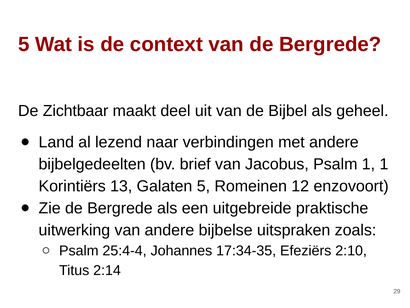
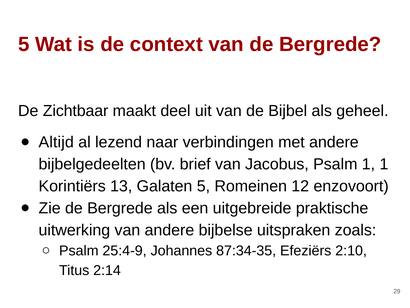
Land: Land -> Altijd (56, 142)
25:4-4: 25:4-4 -> 25:4-9 (125, 250)
17:34-35: 17:34-35 -> 87:34-35 (246, 250)
